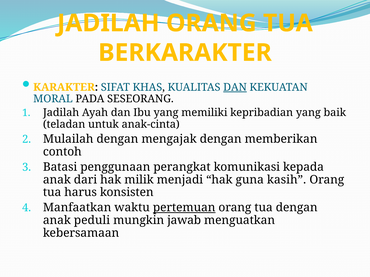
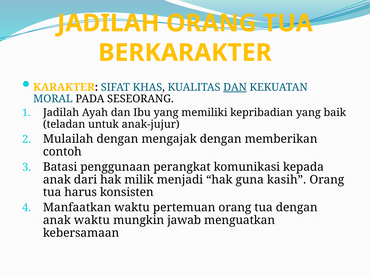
anak-cinta: anak-cinta -> anak-jujur (151, 125)
pertemuan underline: present -> none (184, 208)
anak peduli: peduli -> waktu (92, 221)
